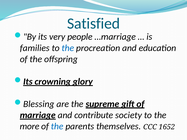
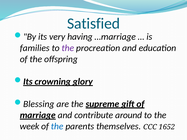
people: people -> having (80, 37)
the colour: blue -> purple (68, 48)
society: society -> around (129, 115)
more: more -> week (30, 127)
